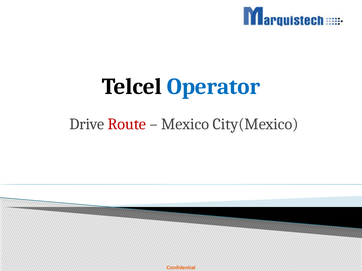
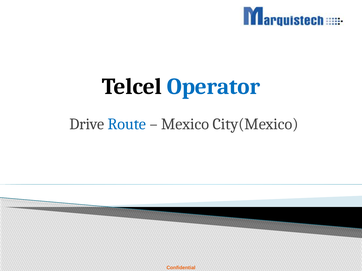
Route colour: red -> blue (127, 124)
